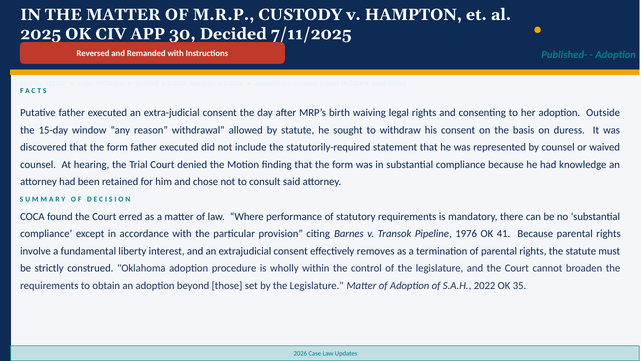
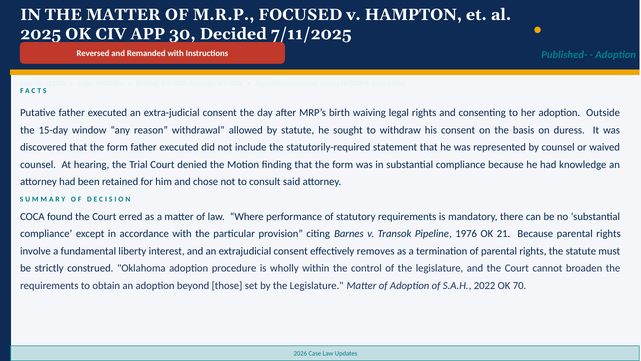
CUSTODY: CUSTODY -> FOCUSED (300, 15)
41: 41 -> 21 (504, 234)
35: 35 -> 70 (520, 285)
